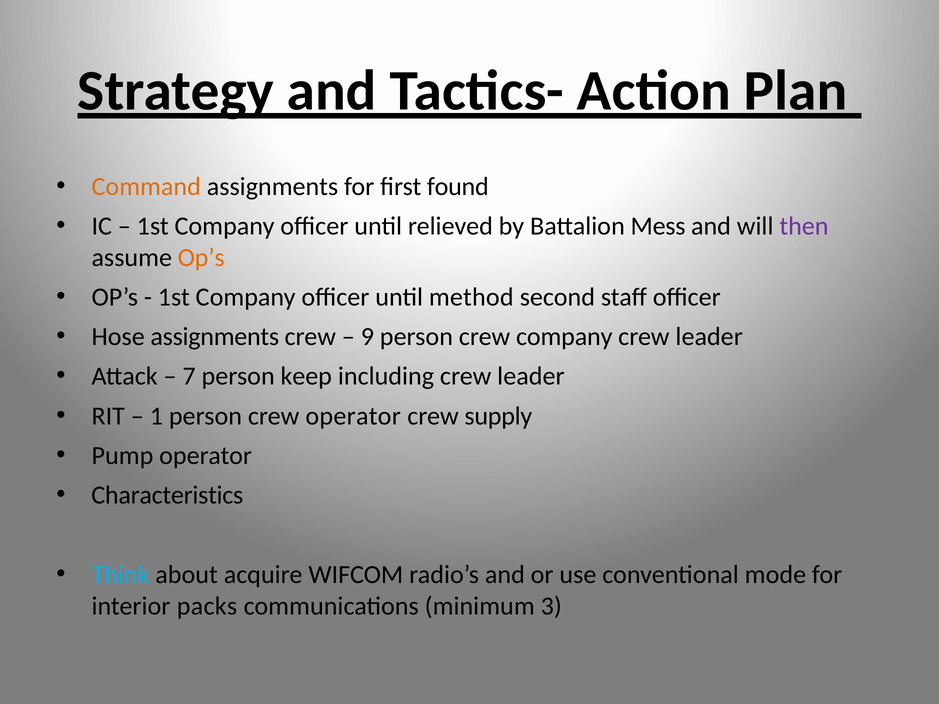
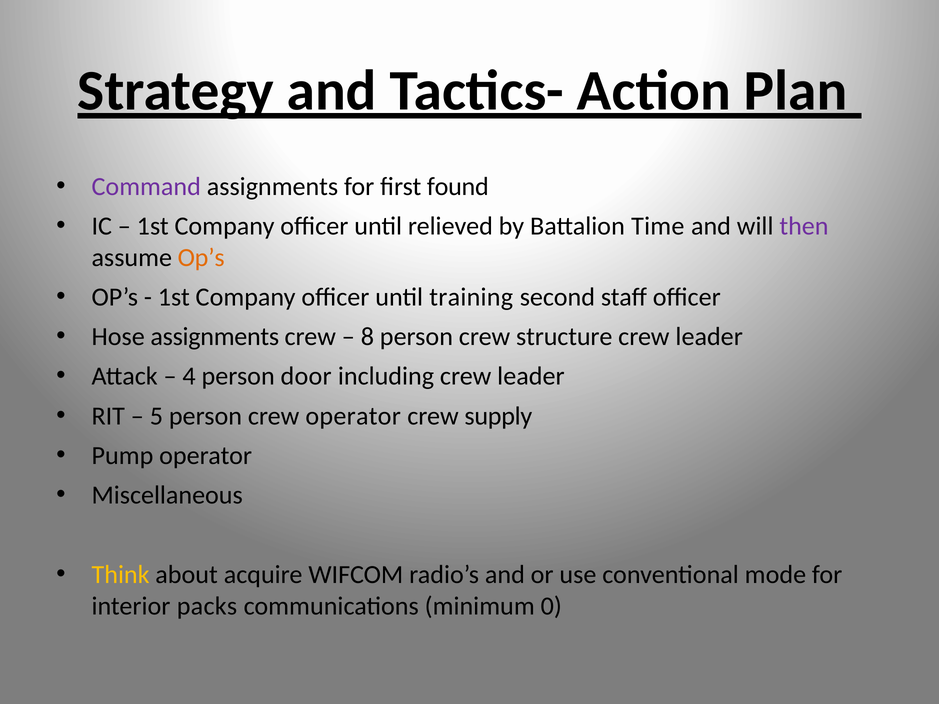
Command colour: orange -> purple (146, 187)
Mess: Mess -> Time (658, 226)
method: method -> training (471, 297)
9: 9 -> 8 (367, 337)
crew company: company -> structure (564, 337)
7: 7 -> 4 (189, 376)
keep: keep -> door (306, 376)
1: 1 -> 5 (156, 416)
Characteristics: Characteristics -> Miscellaneous (167, 495)
Think colour: light blue -> yellow (121, 575)
3: 3 -> 0 (551, 606)
